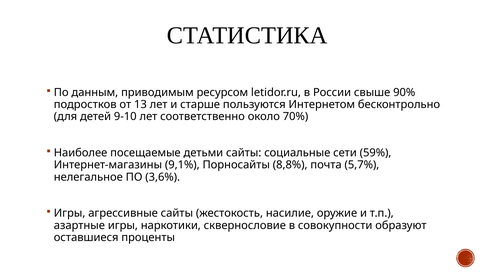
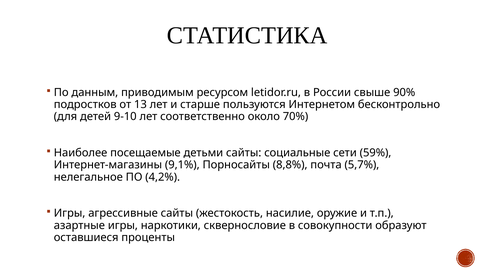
3,6%: 3,6% -> 4,2% (163, 177)
